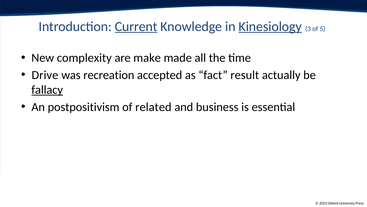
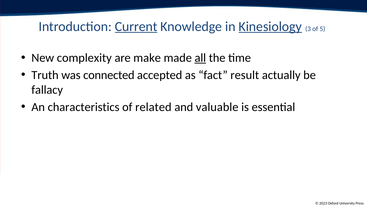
all underline: none -> present (200, 58)
Drive: Drive -> Truth (45, 75)
recreation: recreation -> connected (109, 75)
fallacy underline: present -> none (47, 90)
postpositivism: postpositivism -> characteristics (84, 107)
business: business -> valuable (217, 107)
